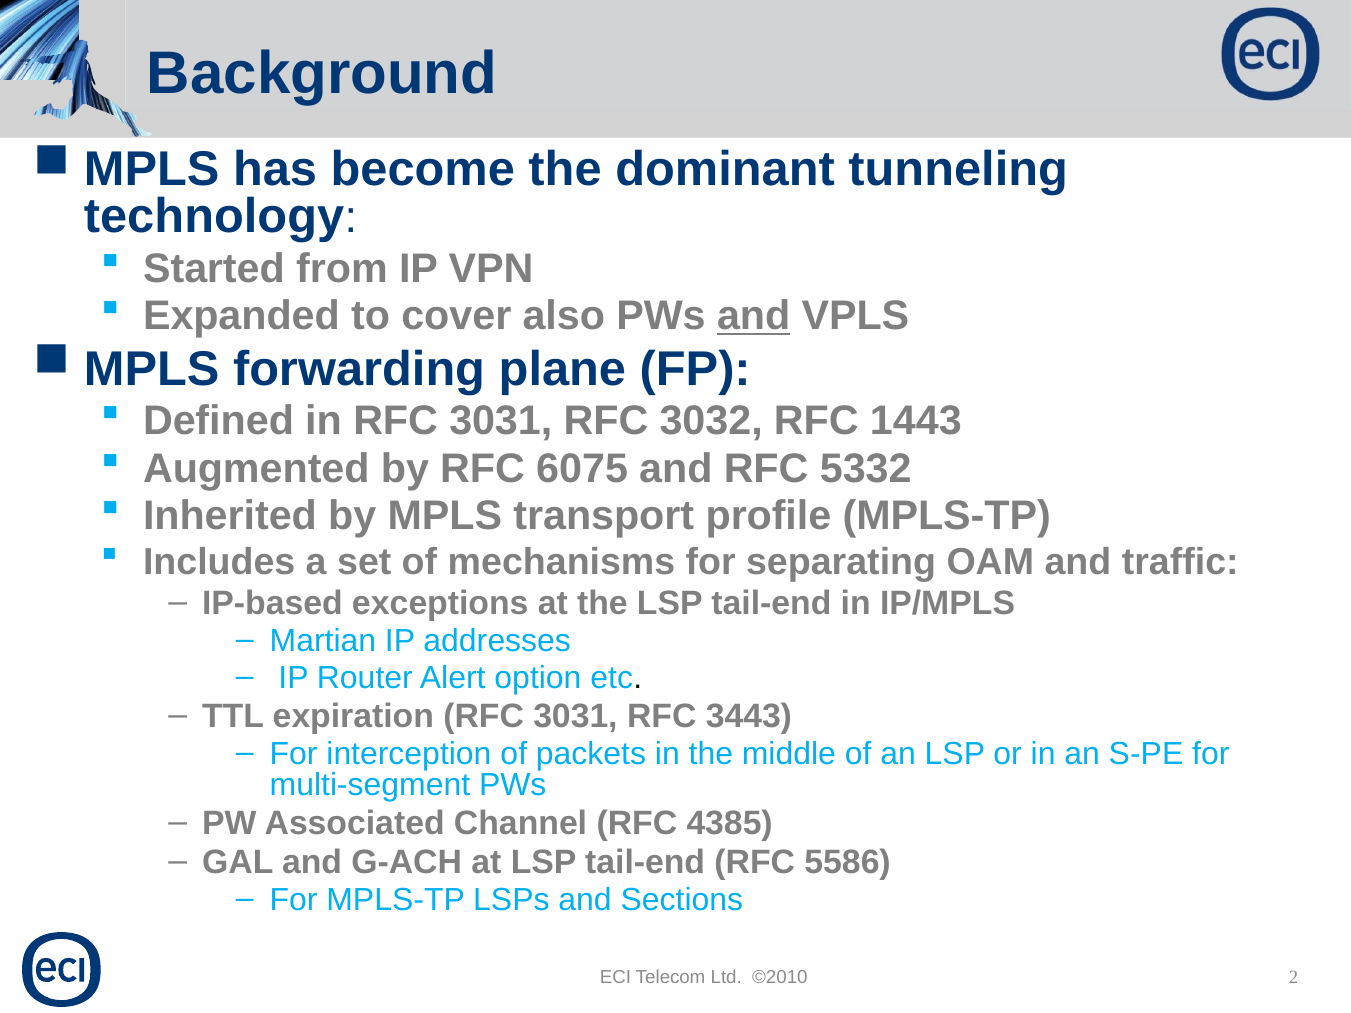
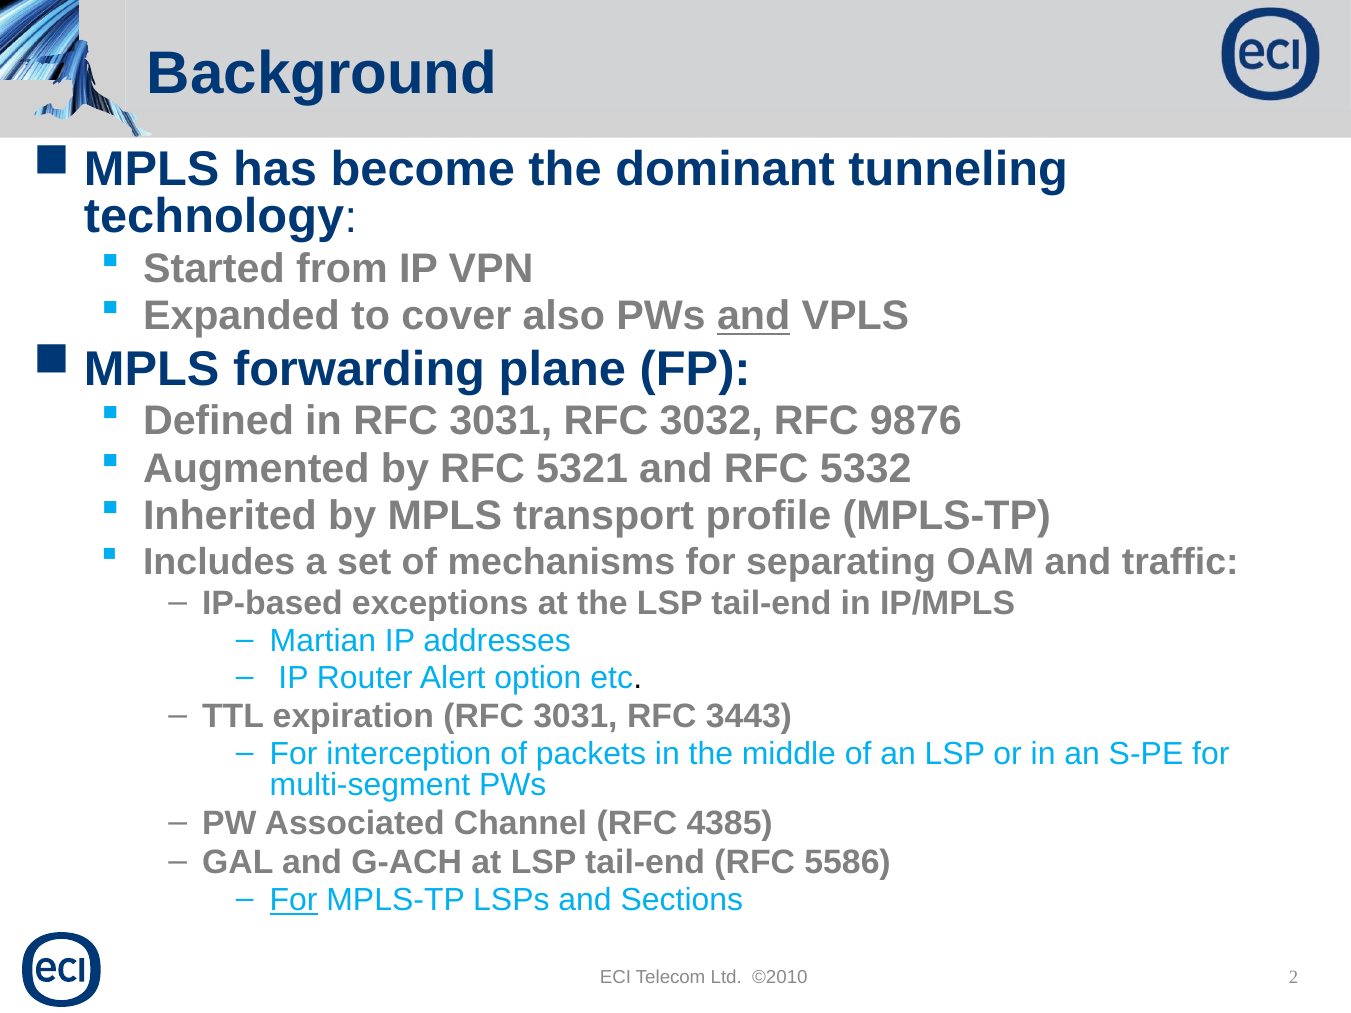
1443: 1443 -> 9876 (916, 421)
6075: 6075 -> 5321 (582, 469)
For underline: none -> present (294, 901)
